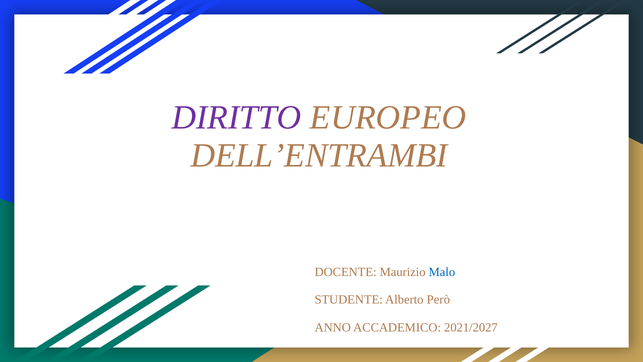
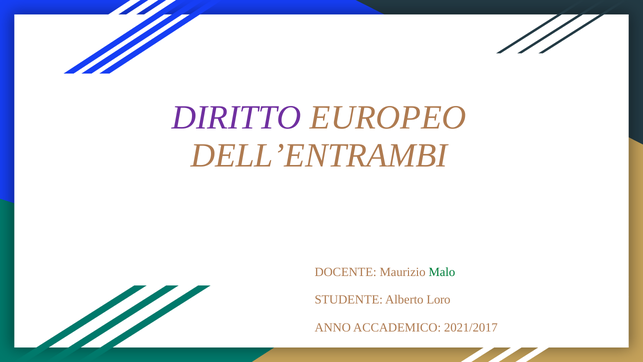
Malo colour: blue -> green (442, 272)
Però: Però -> Loro (438, 300)
2021/2027: 2021/2027 -> 2021/2017 (471, 327)
